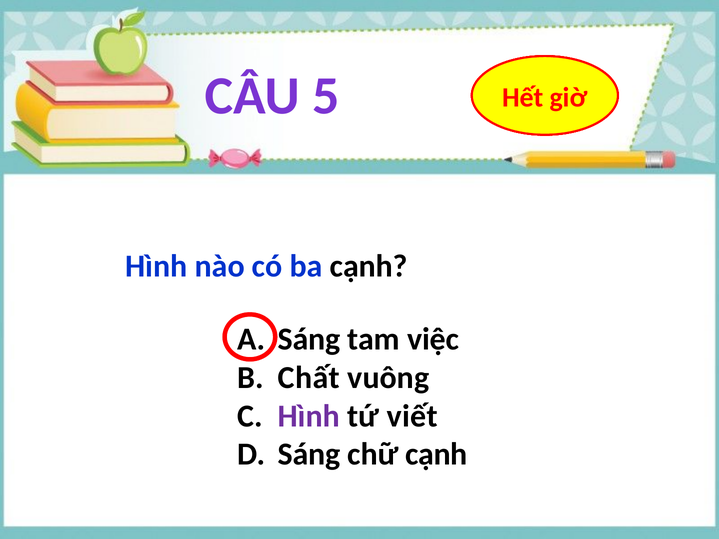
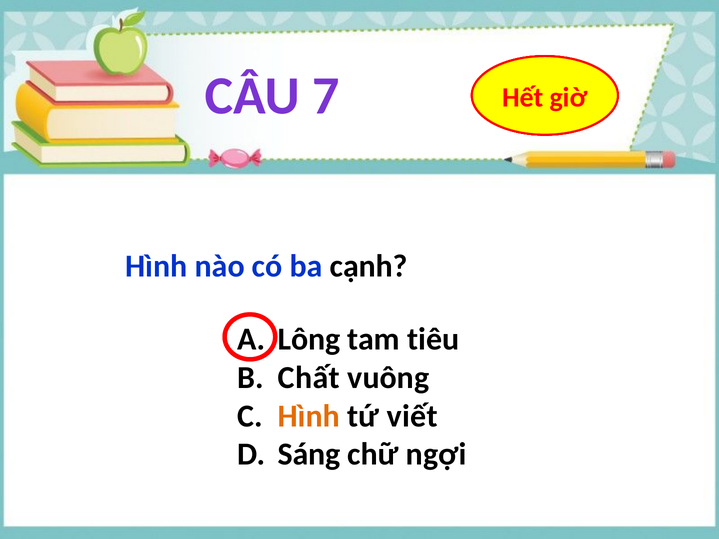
5: 5 -> 7 (326, 96)
Sáng: Sáng -> Lông (309, 339)
việc: việc -> tiêu (433, 339)
Hình colour: purple -> orange (309, 416)
chữ cạnh: cạnh -> ngợi (436, 455)
